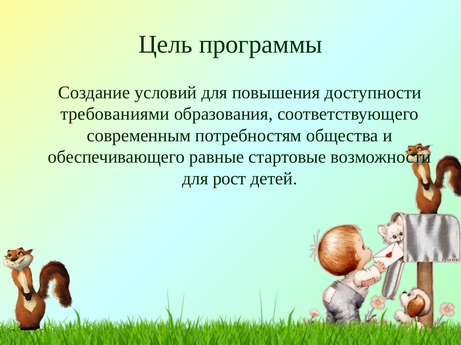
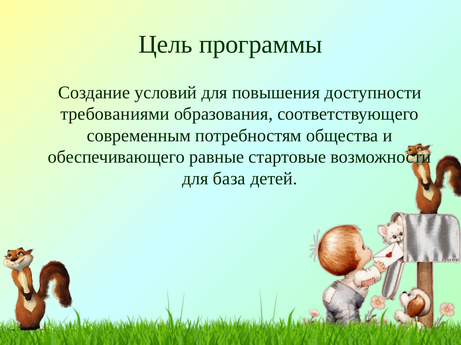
рост: рост -> база (229, 179)
